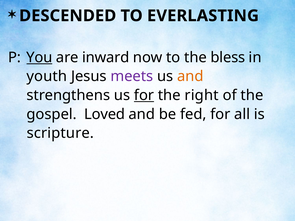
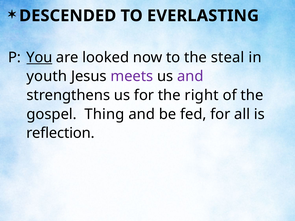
inward: inward -> looked (106, 57)
bless: bless -> steal (228, 57)
and colour: orange -> purple (190, 76)
for underline: present -> none (144, 95)
Loved: Loved -> Thing (104, 114)
scripture: scripture -> reflection (60, 133)
